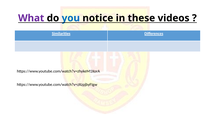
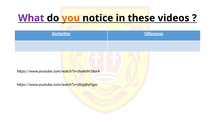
you colour: blue -> orange (71, 18)
